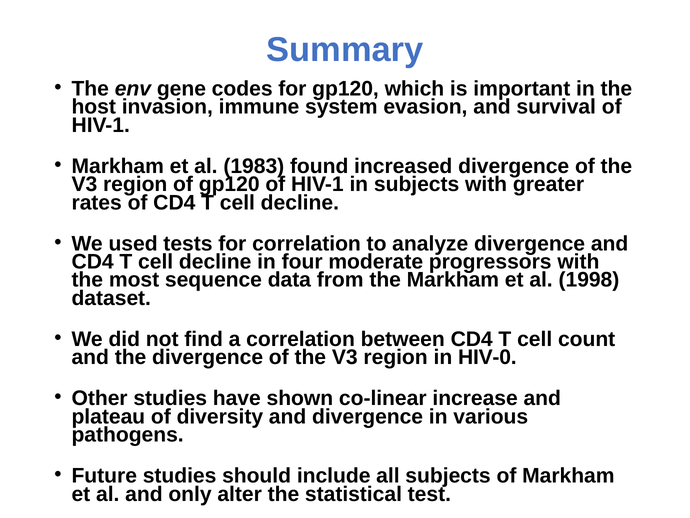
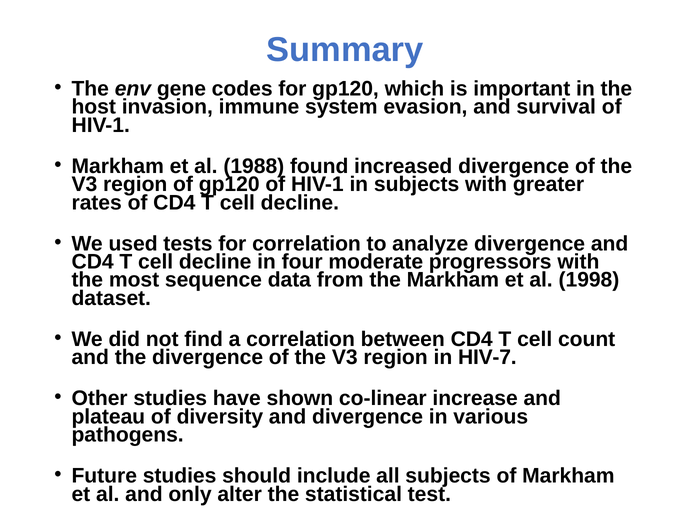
1983: 1983 -> 1988 (254, 166)
HIV-0: HIV-0 -> HIV-7 (487, 357)
